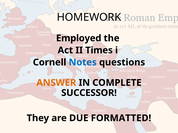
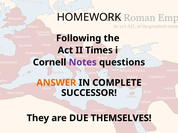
Employed: Employed -> Following (79, 38)
Notes colour: blue -> purple (83, 63)
FORMATTED: FORMATTED -> THEMSELVES (121, 118)
